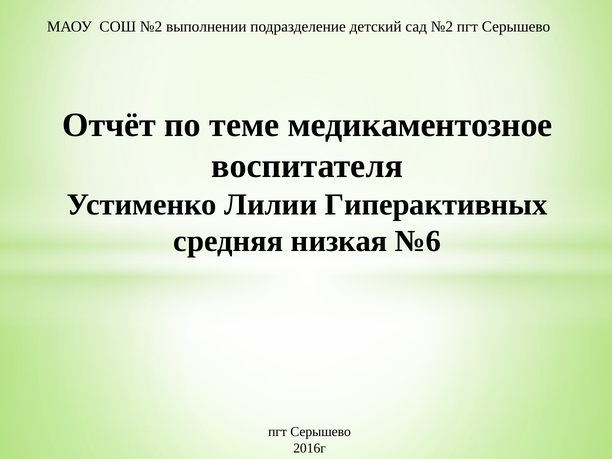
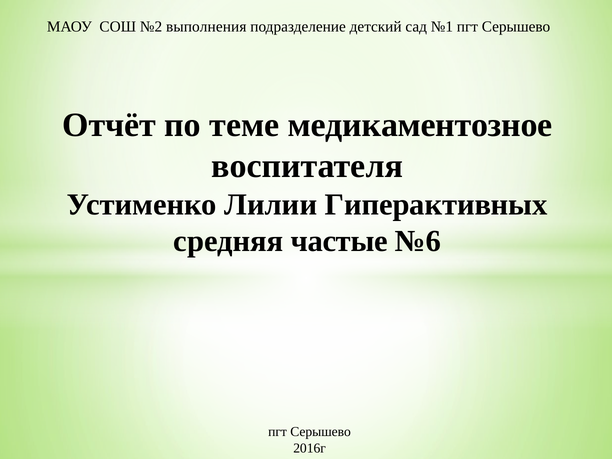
выполнении: выполнении -> выполнения (206, 27)
сад №2: №2 -> №1 (442, 27)
низкая: низкая -> частые (339, 241)
